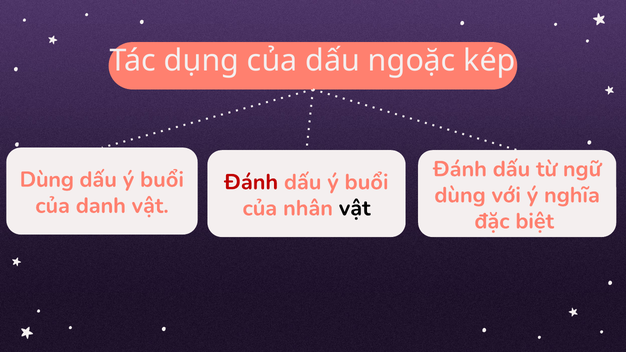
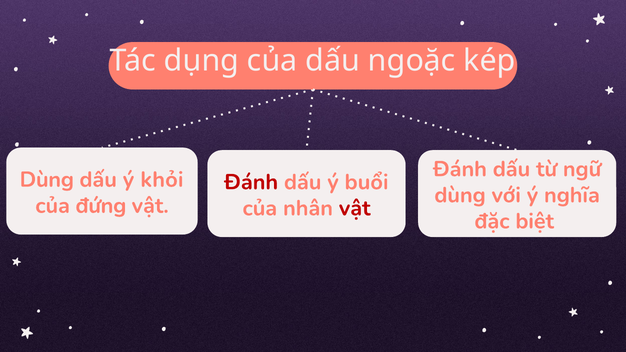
buổi: buổi -> khỏi (162, 180)
danh: danh -> đứng (101, 206)
vật colour: black -> red (355, 208)
